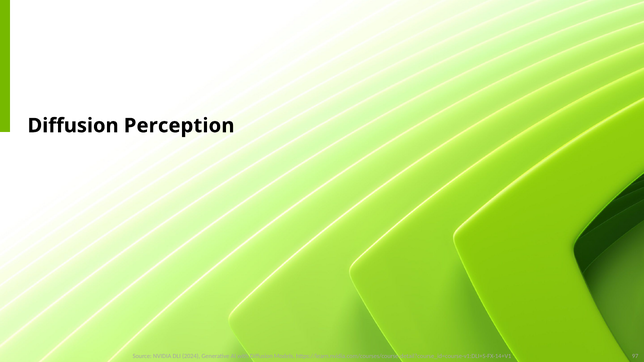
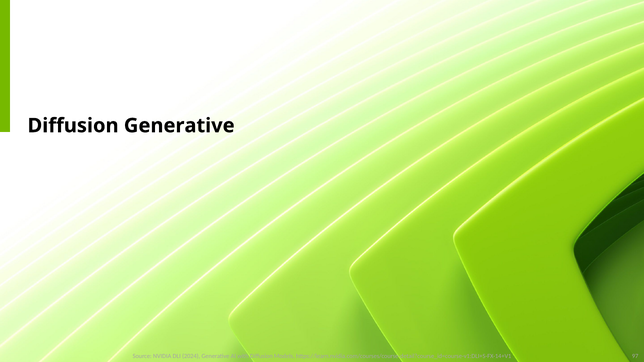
Diffusion Perception: Perception -> Generative (179, 126)
